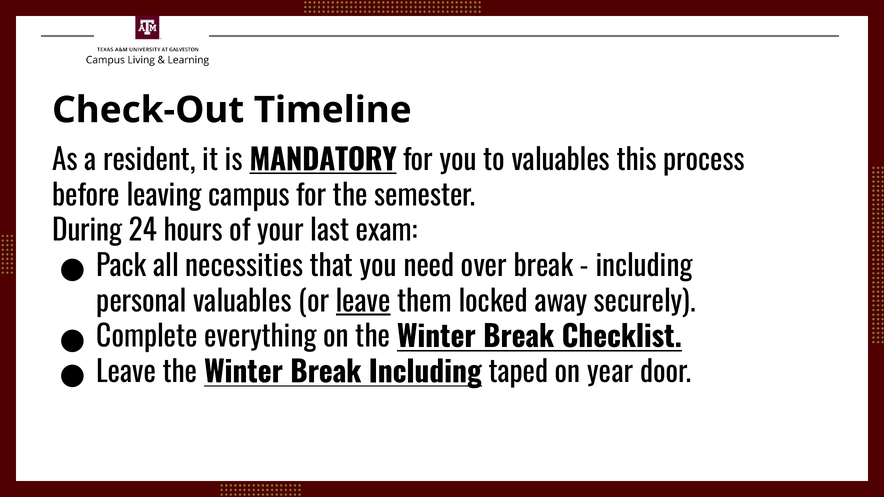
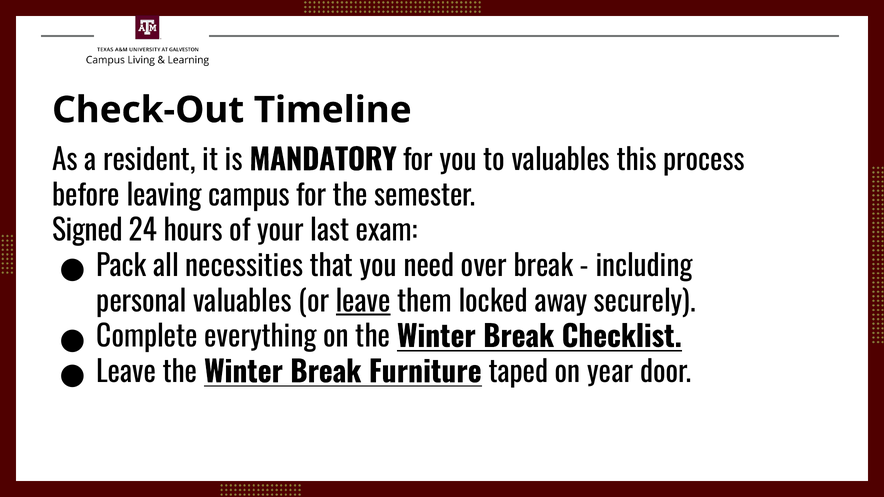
MANDATORY underline: present -> none (323, 161)
During: During -> Signed (87, 231)
Break Including: Including -> Furniture (425, 373)
